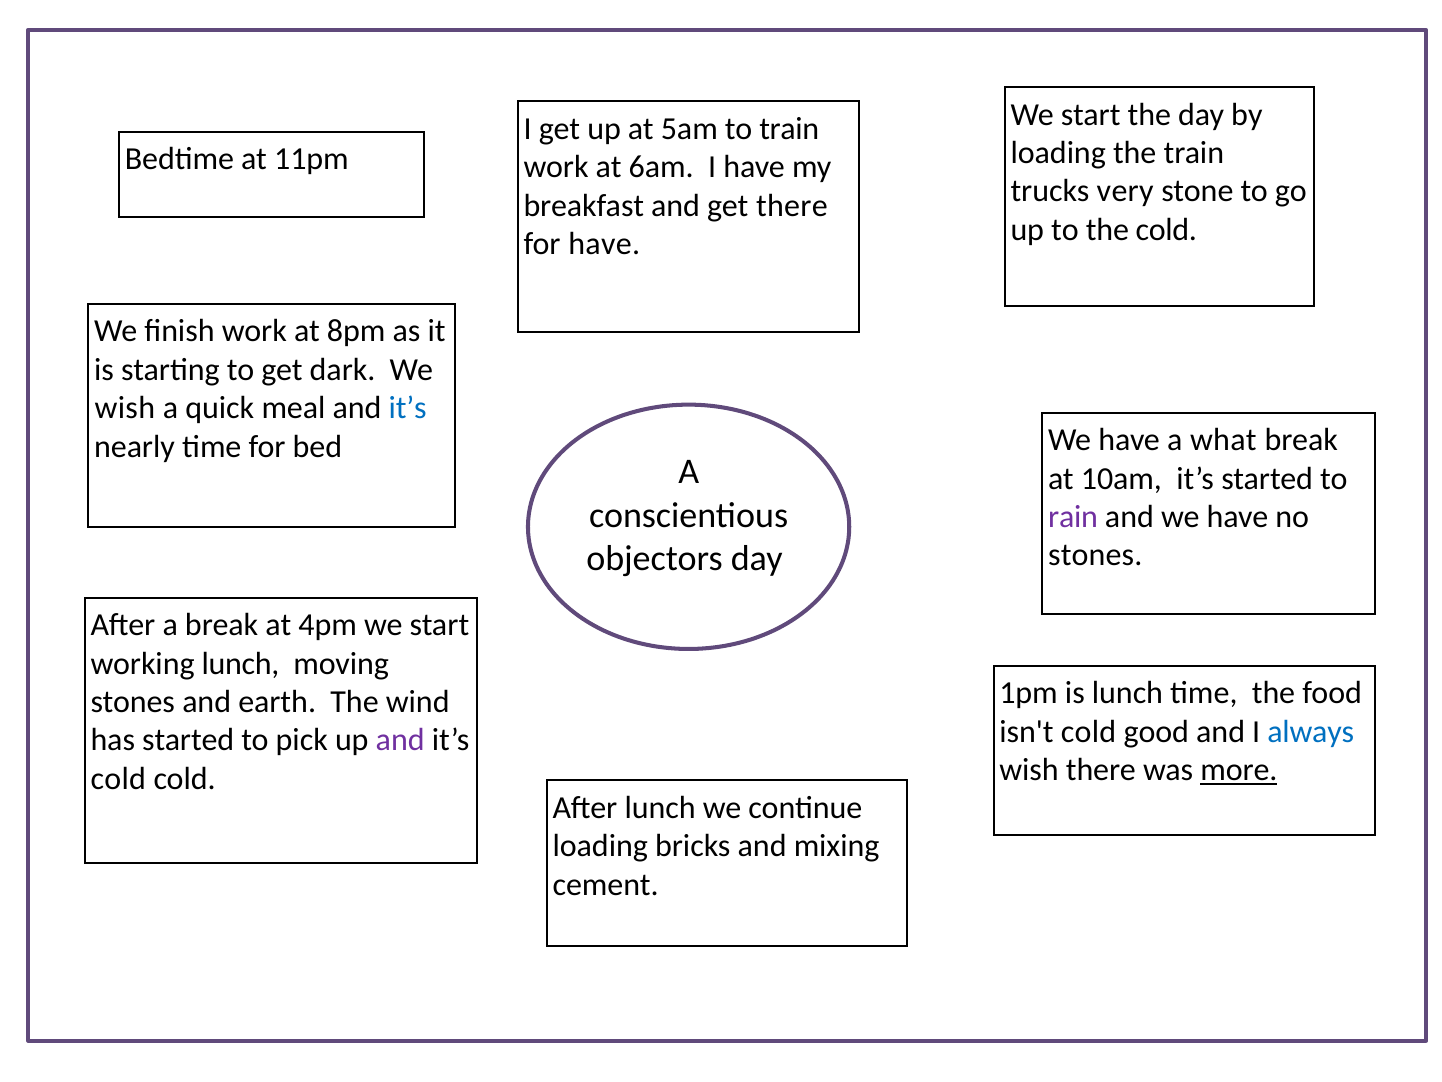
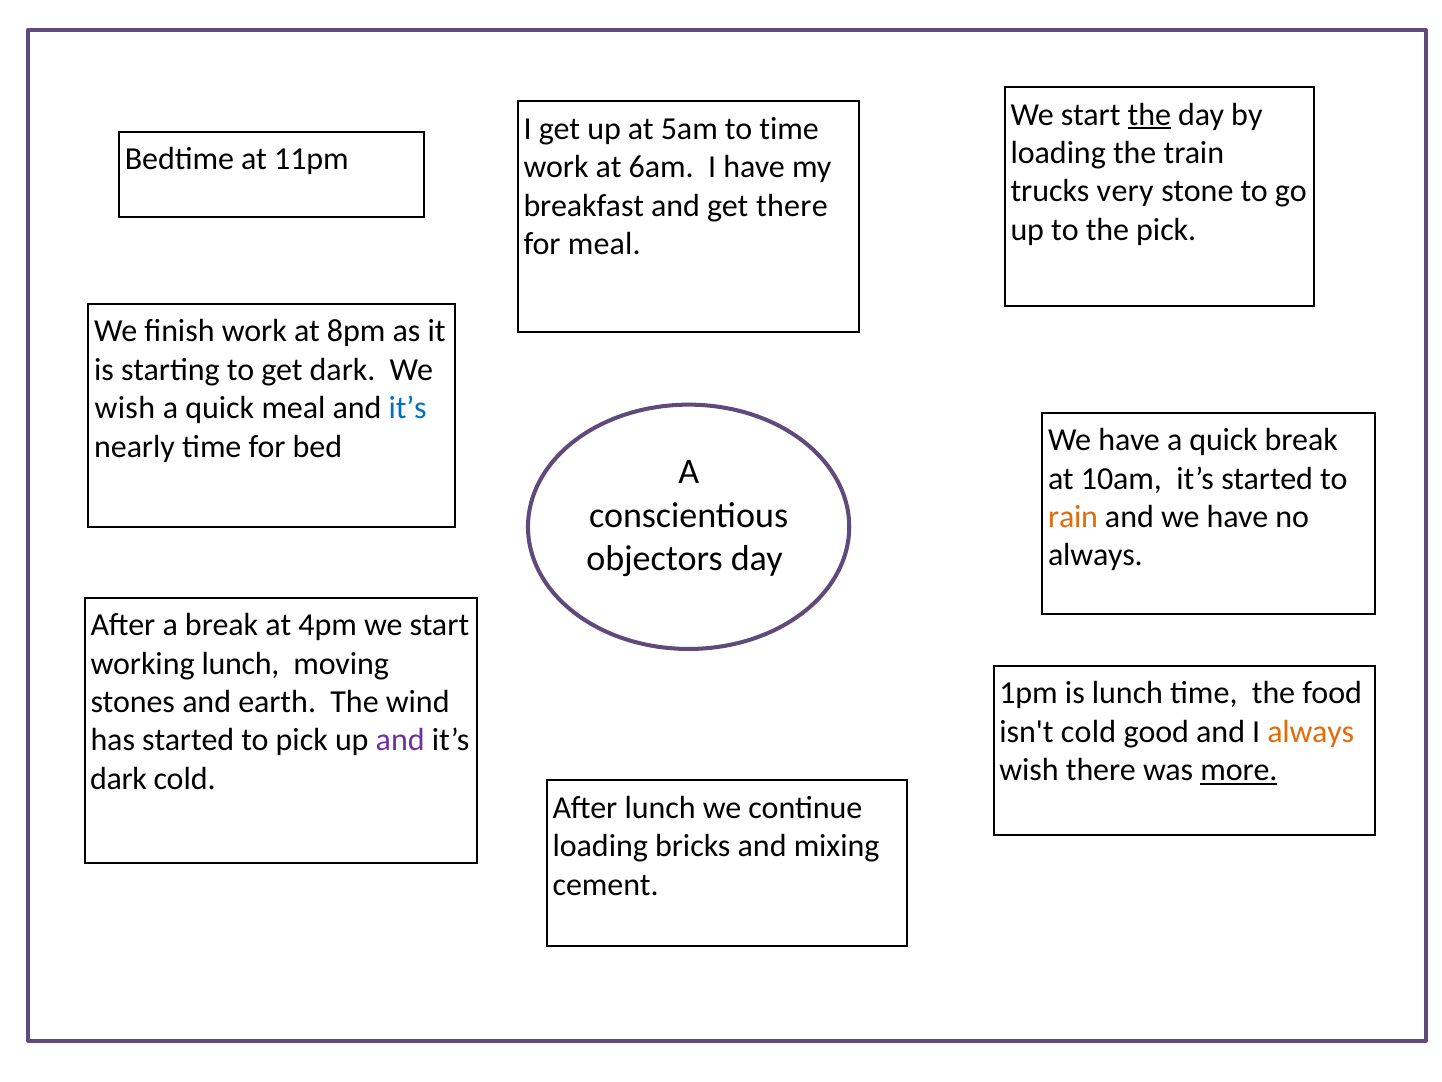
the underline: none -> present (1149, 114)
to train: train -> time (789, 128)
the cold: cold -> pick (1166, 230)
for have: have -> meal (604, 244)
have a what: what -> quick (1224, 440)
rain colour: purple -> orange (1073, 517)
stones: stones -> always (1095, 555)
always colour: blue -> orange (1311, 731)
cold: cold -> dark (119, 778)
